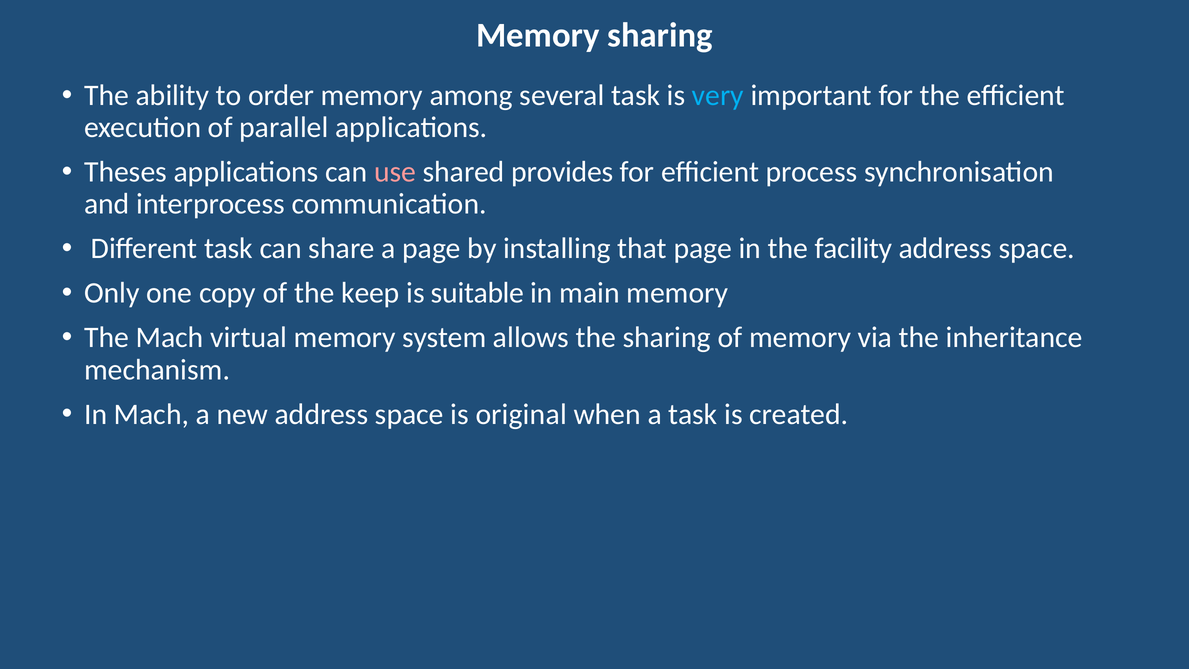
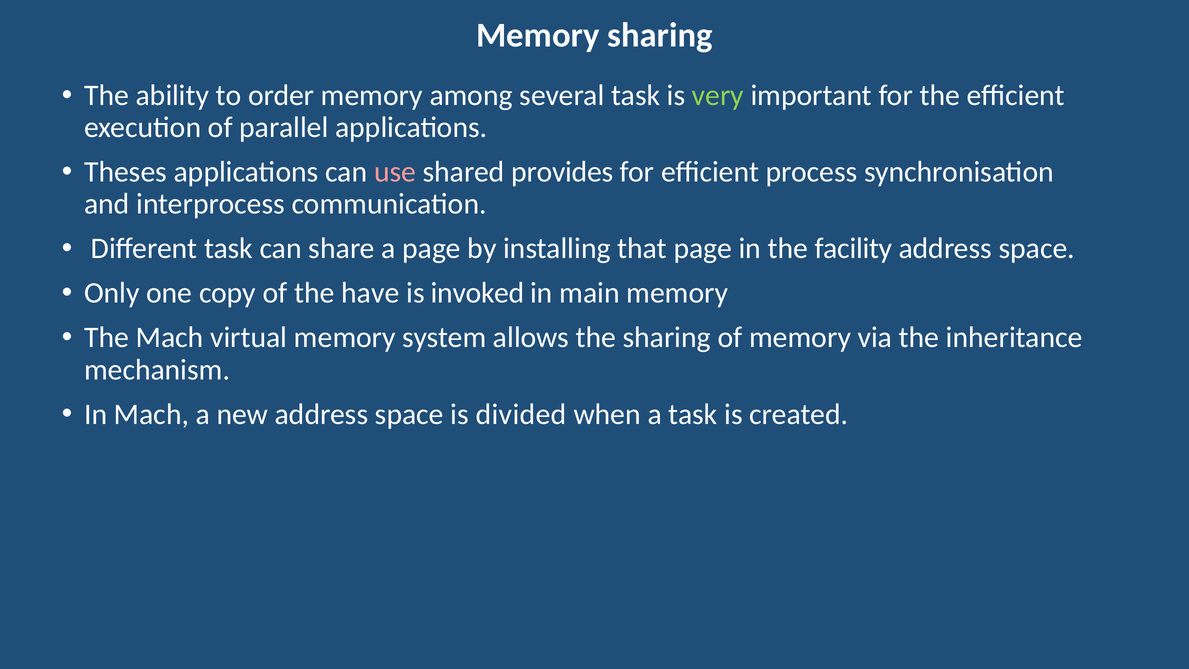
very colour: light blue -> light green (718, 95)
keep: keep -> have (370, 293)
suitable: suitable -> invoked (478, 293)
original: original -> divided (521, 414)
